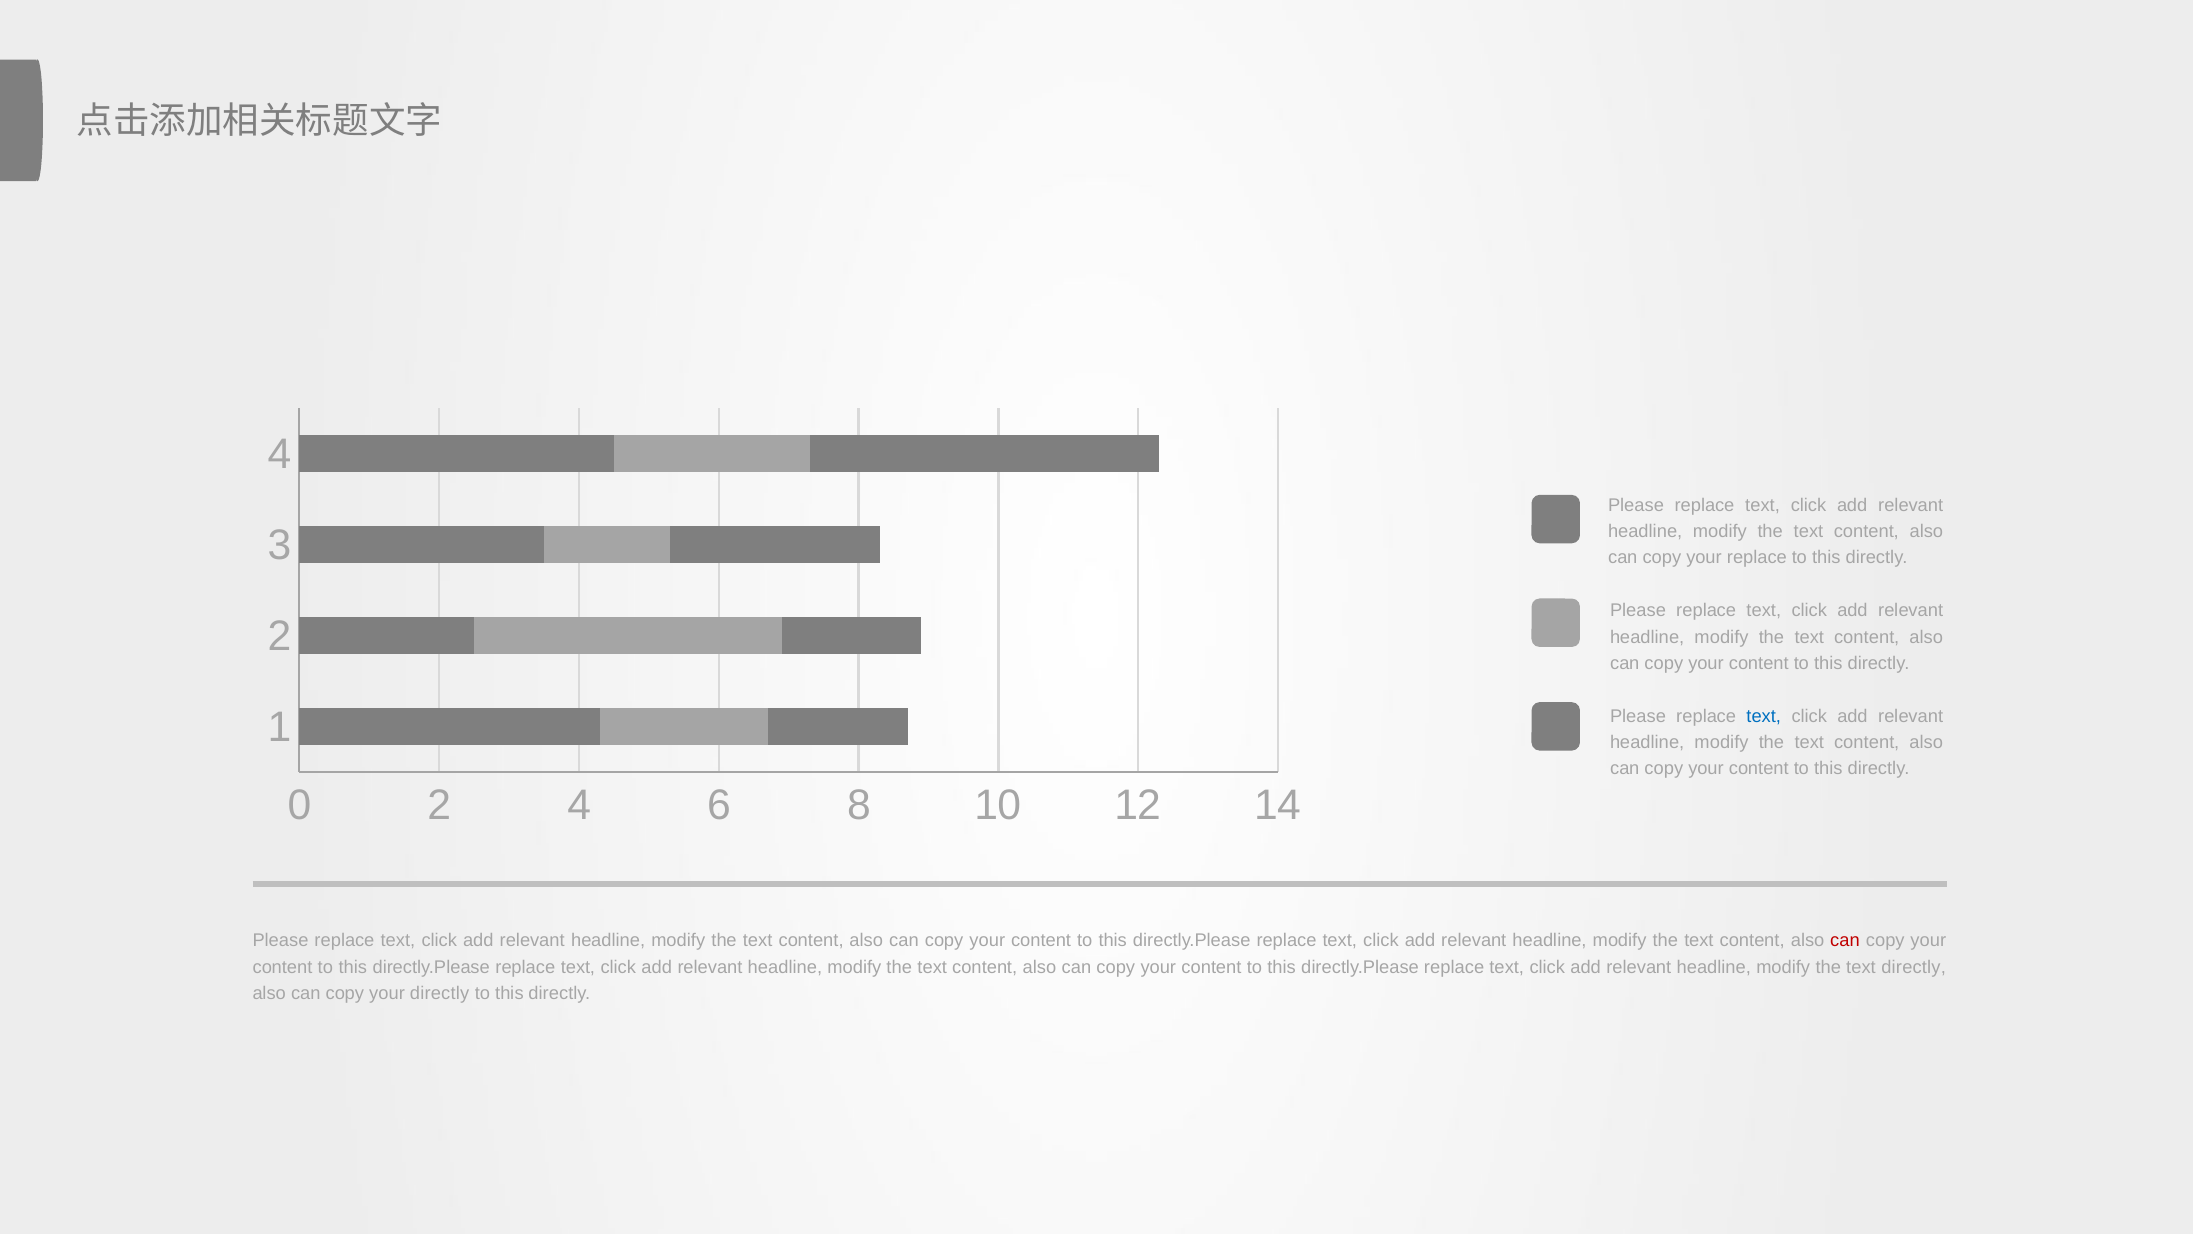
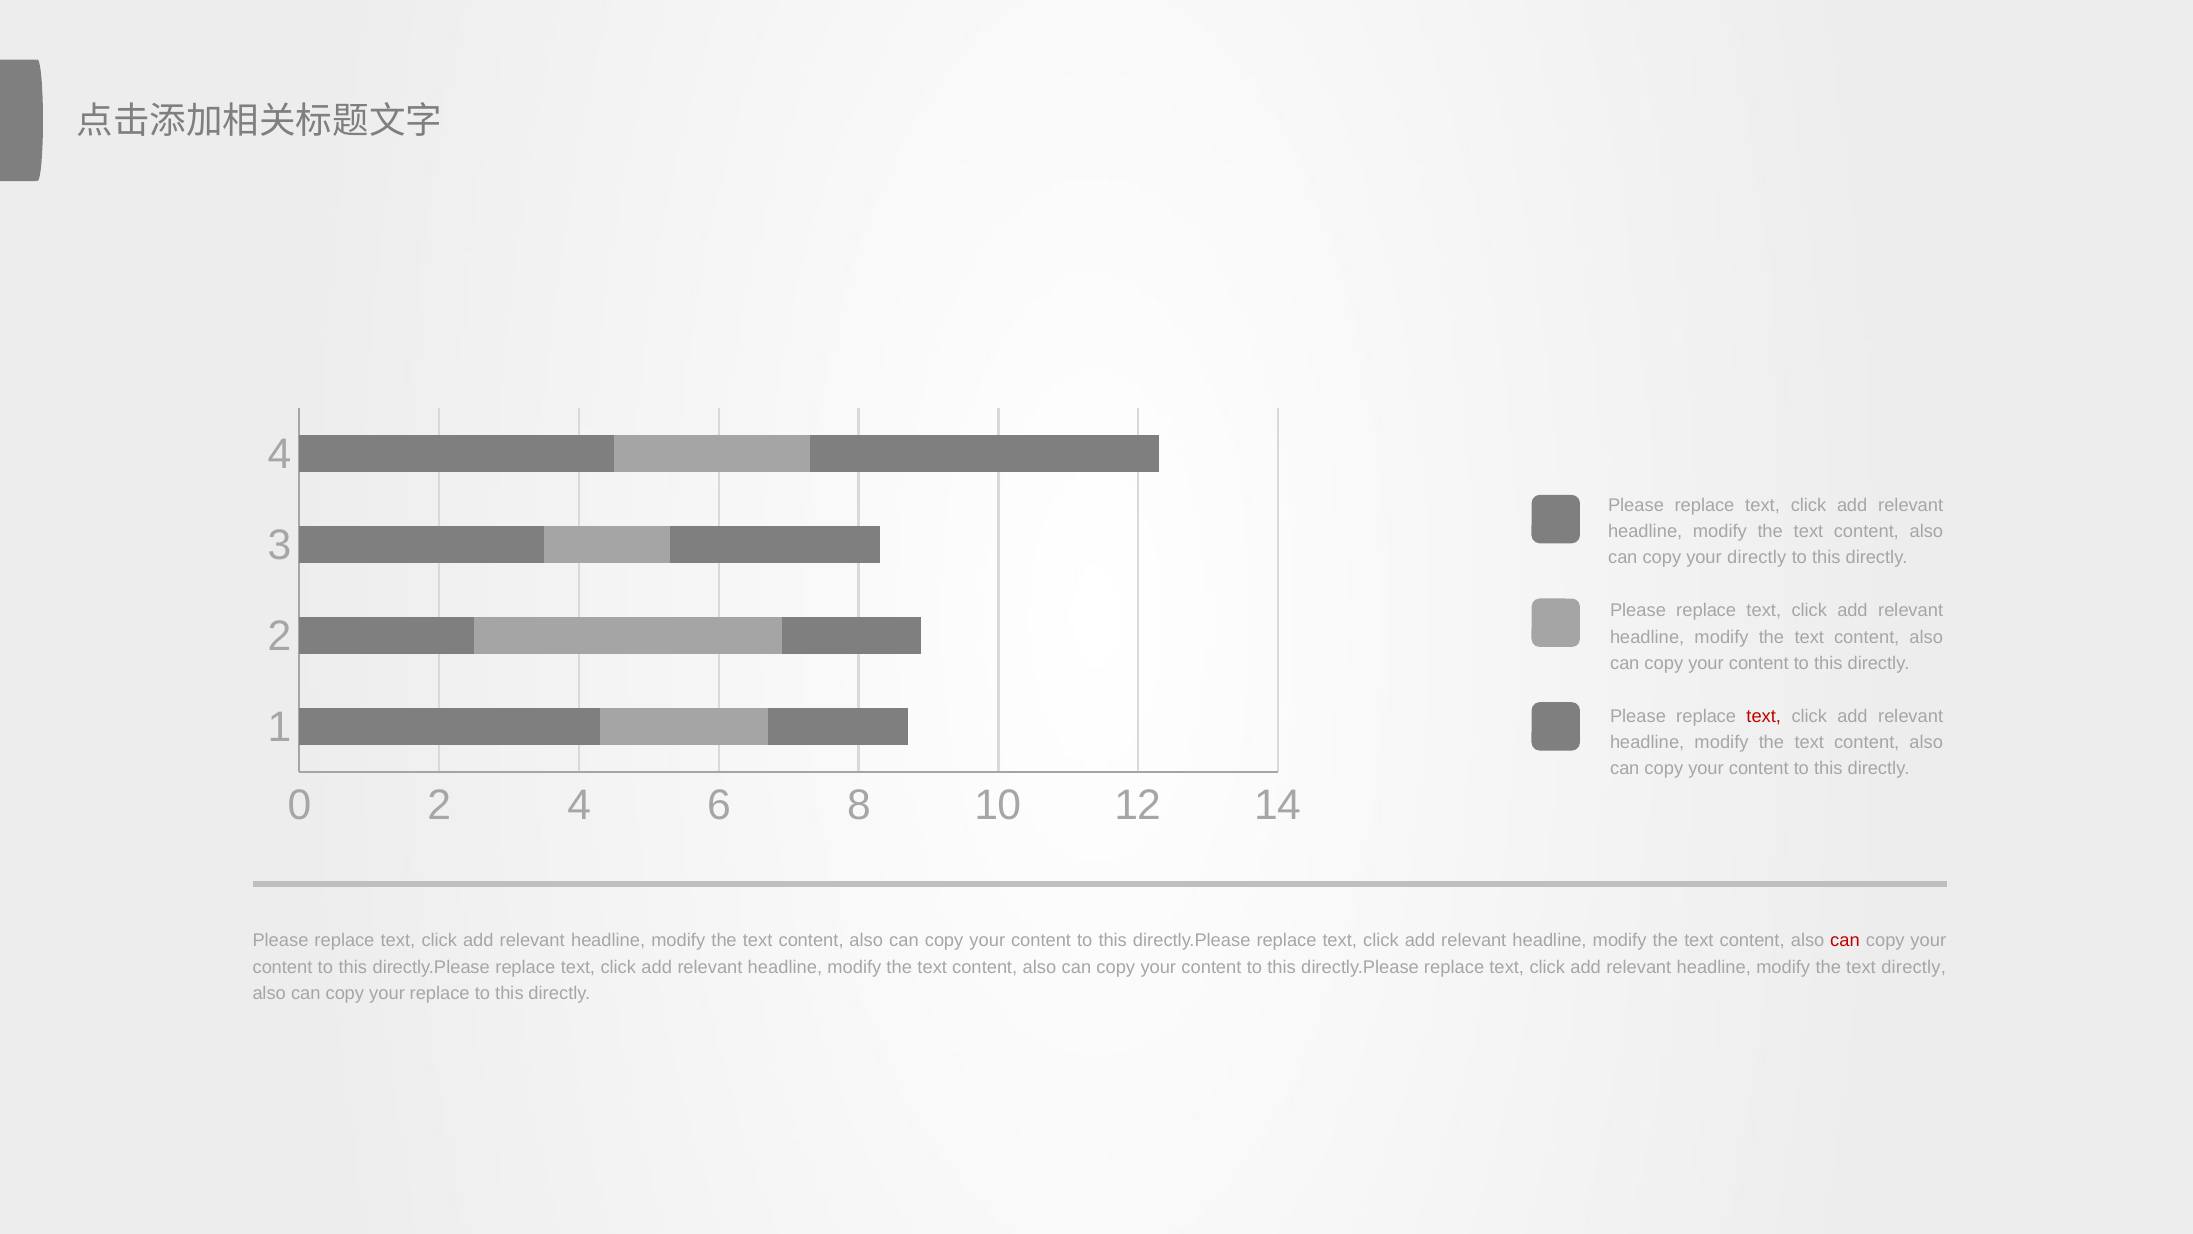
your replace: replace -> directly (1757, 558)
text colour: blue -> red (1764, 716)
your directly: directly -> replace (440, 993)
